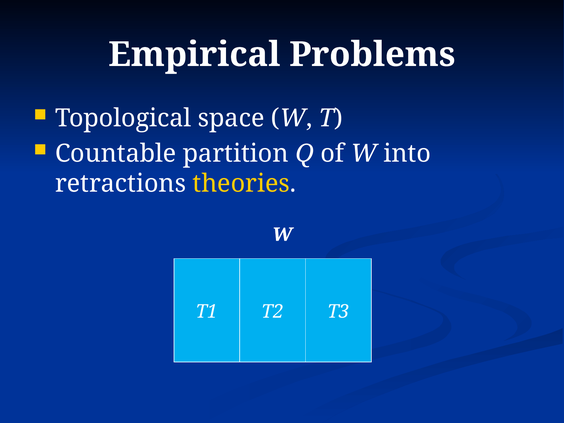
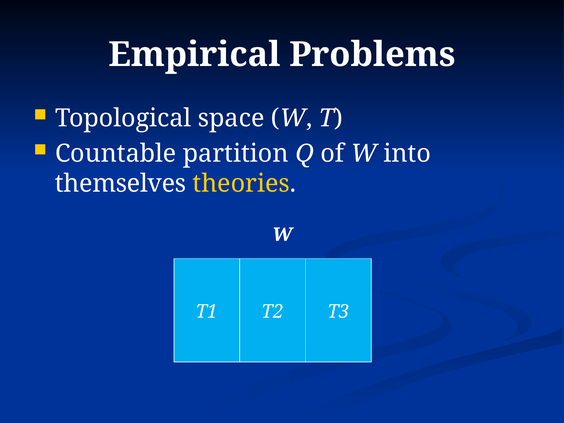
retractions: retractions -> themselves (121, 184)
